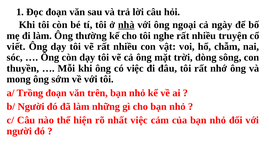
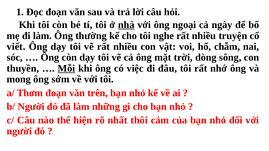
Mỗi underline: none -> present (66, 68)
Trồng: Trồng -> Thơm (30, 93)
nhất việc: việc -> thôi (139, 120)
